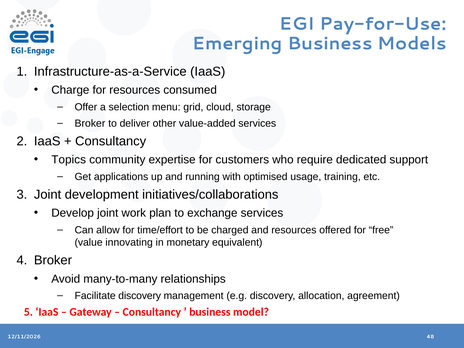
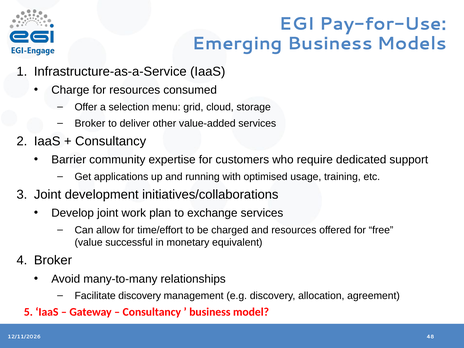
Topics: Topics -> Barrier (69, 160)
innovating: innovating -> successful (129, 242)
